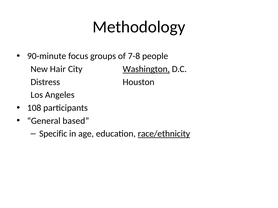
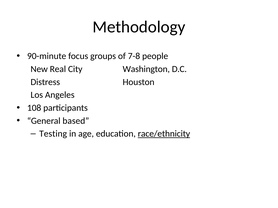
Hair: Hair -> Real (58, 69)
Washington underline: present -> none (146, 69)
Specific: Specific -> Testing (53, 134)
